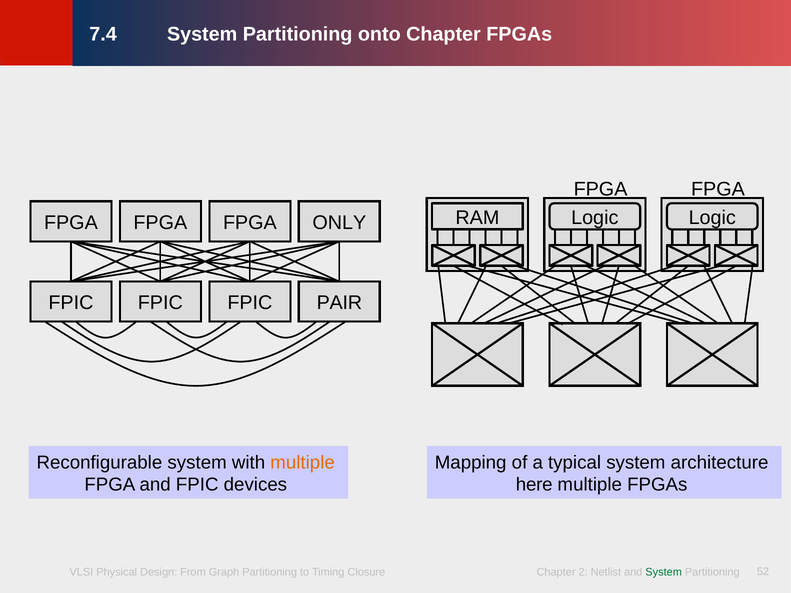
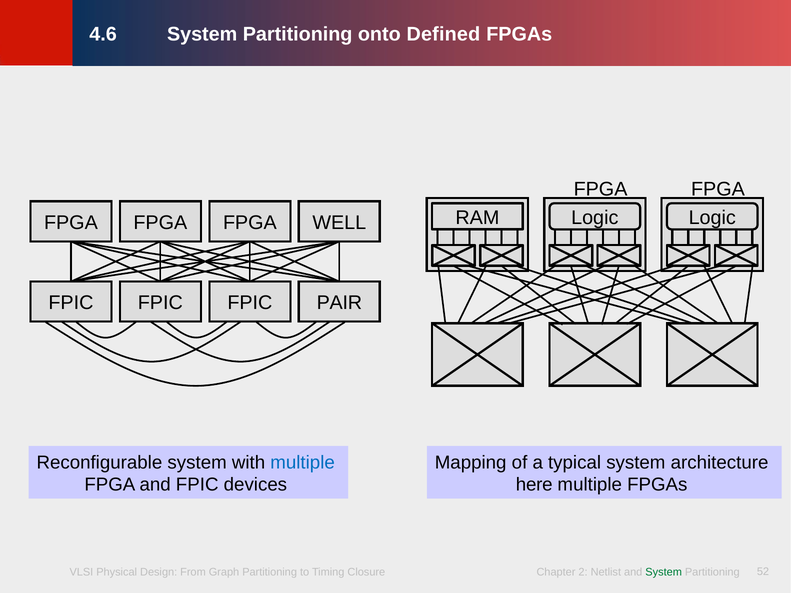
7.4: 7.4 -> 4.6 (103, 34)
onto Chapter: Chapter -> Defined (443, 34)
ONLY: ONLY -> WELL (339, 223)
multiple colour: orange -> blue (303, 463)
